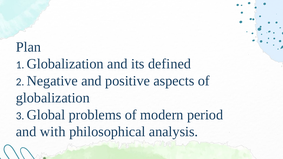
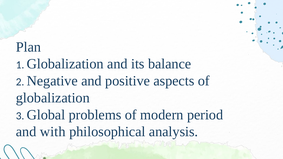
defined: defined -> balance (170, 64)
